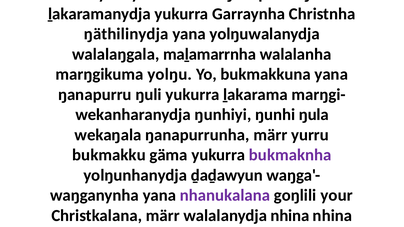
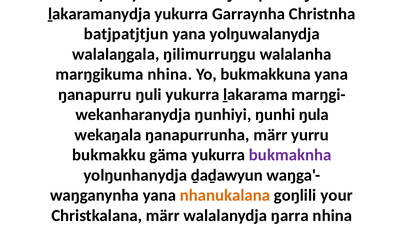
ŋäthilinydja: ŋäthilinydja -> batjpatjtjun (126, 34)
maḻamarrnha: maḻamarrnha -> ŋilimurruŋgu (209, 54)
marŋgikuma yolŋu: yolŋu -> nhina (170, 74)
nhanukalana colour: purple -> orange (225, 196)
walalanydja nhina: nhina -> ŋarra (290, 216)
